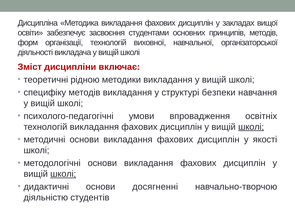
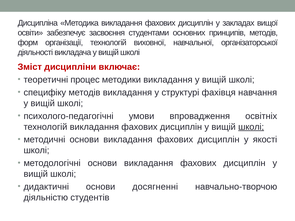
рідною: рідною -> процес (85, 80)
безпеки: безпеки -> фахівця (219, 93)
школі underline: present -> none (63, 174)
